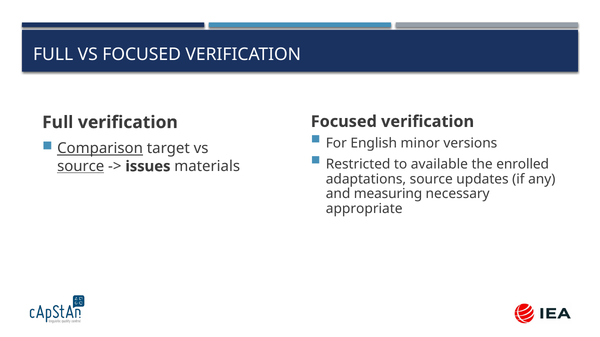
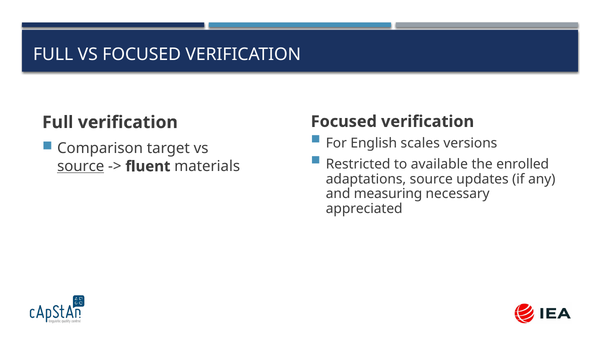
minor: minor -> scales (420, 144)
Comparison underline: present -> none (100, 149)
issues: issues -> fluent (148, 167)
appropriate: appropriate -> appreciated (364, 209)
